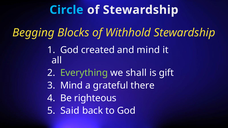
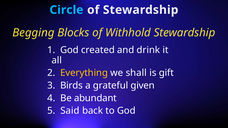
and mind: mind -> drink (148, 50)
Everything colour: light green -> yellow (84, 73)
3 Mind: Mind -> Birds (71, 86)
there: there -> given (143, 86)
righteous: righteous -> abundant (95, 98)
